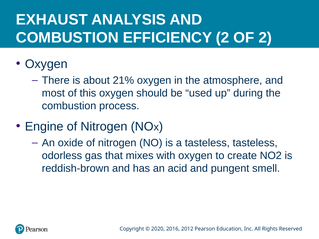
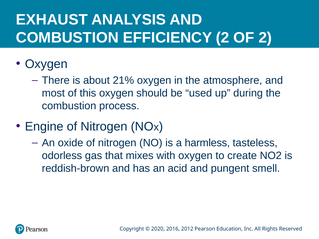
a tasteless: tasteless -> harmless (207, 143)
